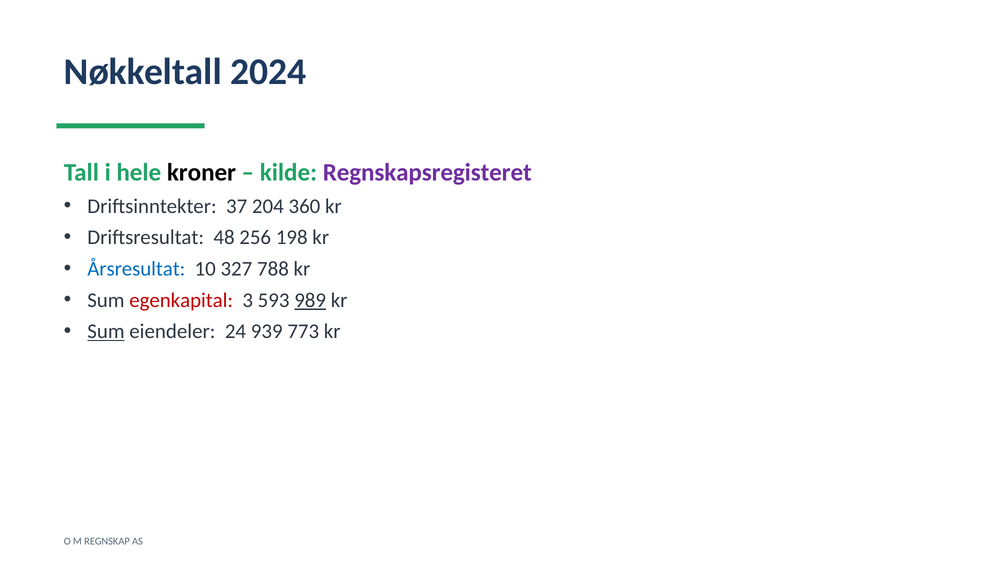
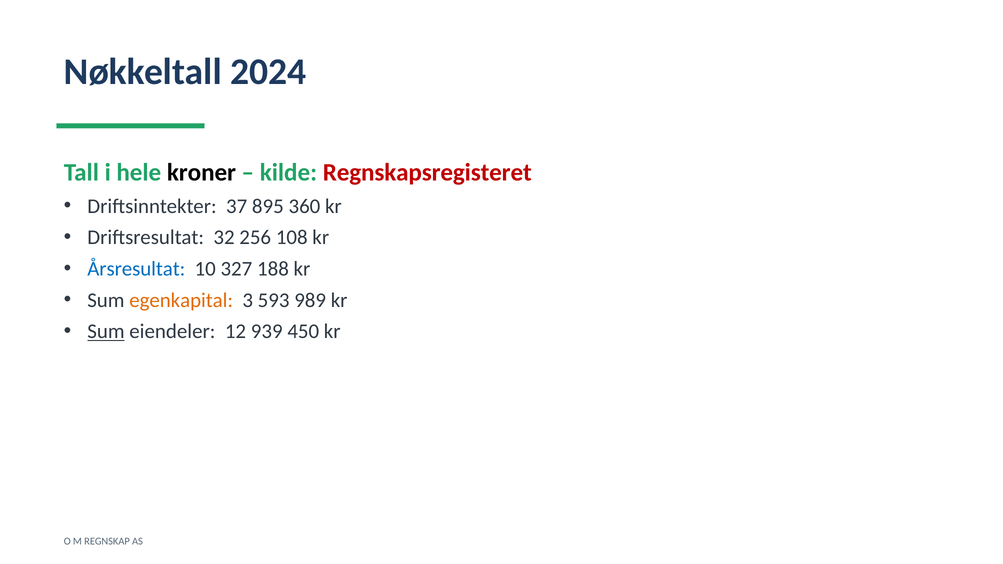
Regnskapsregisteret colour: purple -> red (427, 173)
204: 204 -> 895 (268, 206)
48: 48 -> 32 (224, 238)
198: 198 -> 108 (292, 238)
788: 788 -> 188 (273, 269)
egenkapital colour: red -> orange (181, 300)
989 underline: present -> none (310, 300)
24: 24 -> 12 (235, 332)
773: 773 -> 450 (303, 332)
